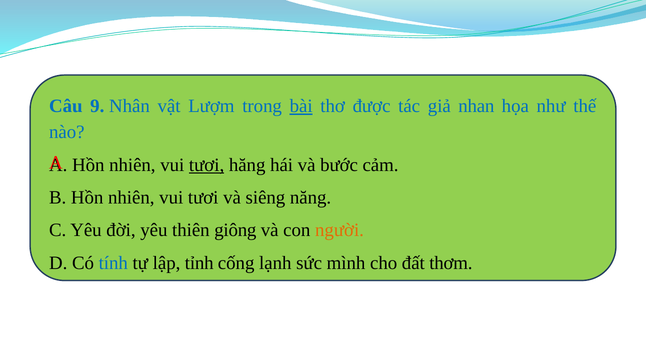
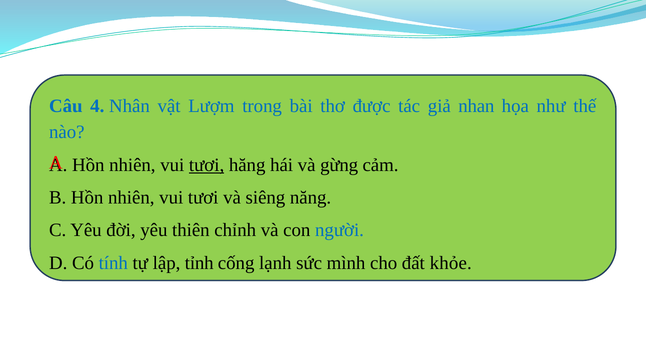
9: 9 -> 4 (97, 106)
bài underline: present -> none (301, 106)
bước: bước -> gừng (339, 165)
giông: giông -> chỉnh (235, 230)
người colour: orange -> blue (340, 230)
thơm: thơm -> khỏe (451, 263)
